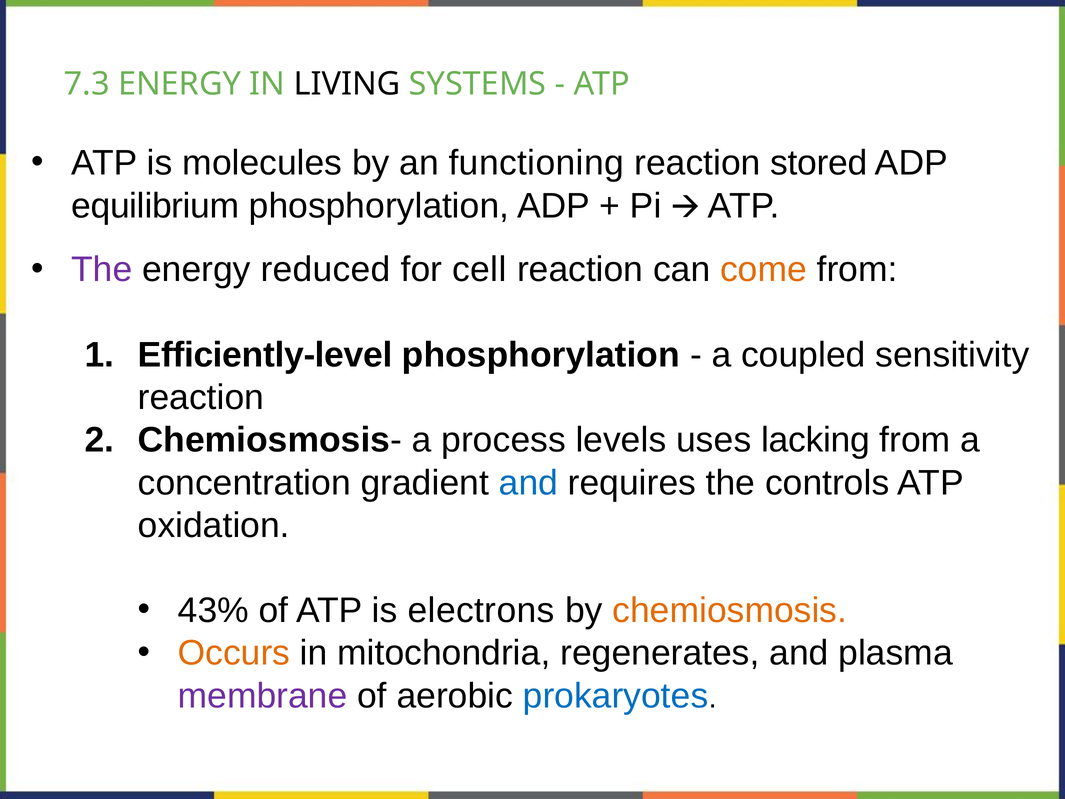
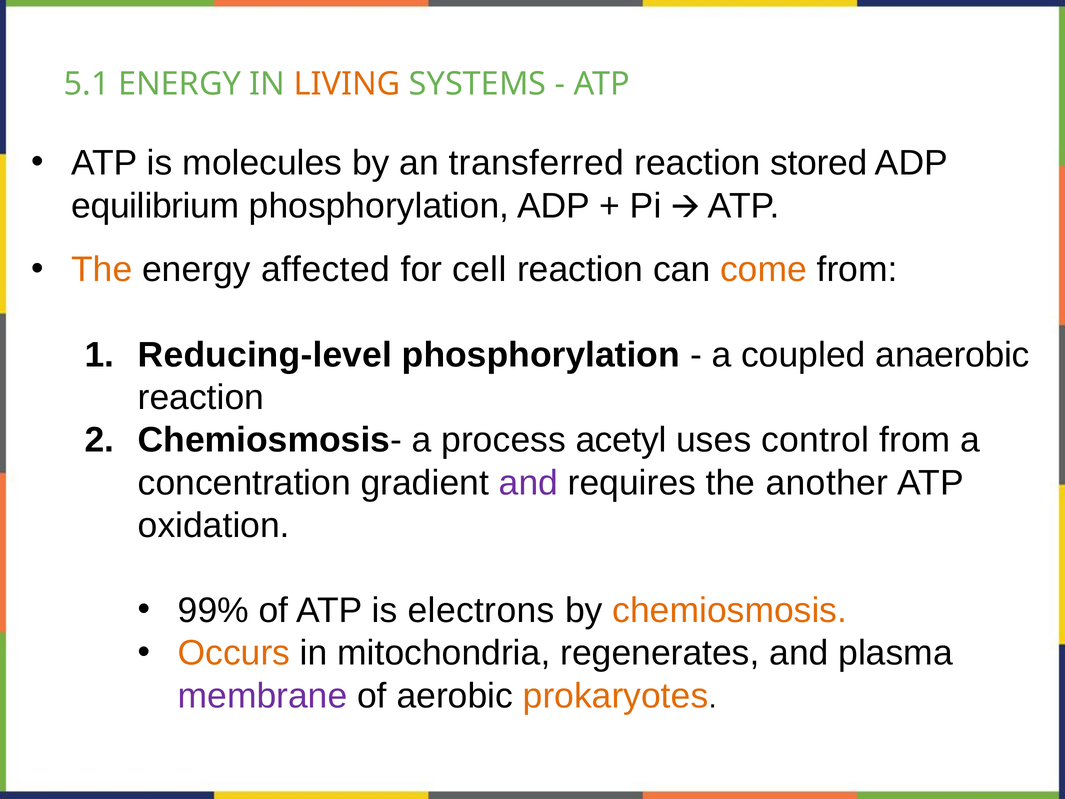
7.3: 7.3 -> 5.1 (87, 84)
LIVING colour: black -> orange (347, 84)
functioning: functioning -> transferred (536, 163)
The colour: purple -> orange (102, 270)
reduced: reduced -> affected (326, 270)
Efficiently-level: Efficiently-level -> Reducing-level (265, 355)
sensitivity: sensitivity -> anaerobic (953, 355)
levels: levels -> acetyl (621, 440)
lacking: lacking -> control (815, 440)
and colour: blue -> purple (528, 483)
controls: controls -> another (827, 483)
43%: 43% -> 99% (213, 610)
prokaryotes colour: blue -> orange (616, 696)
